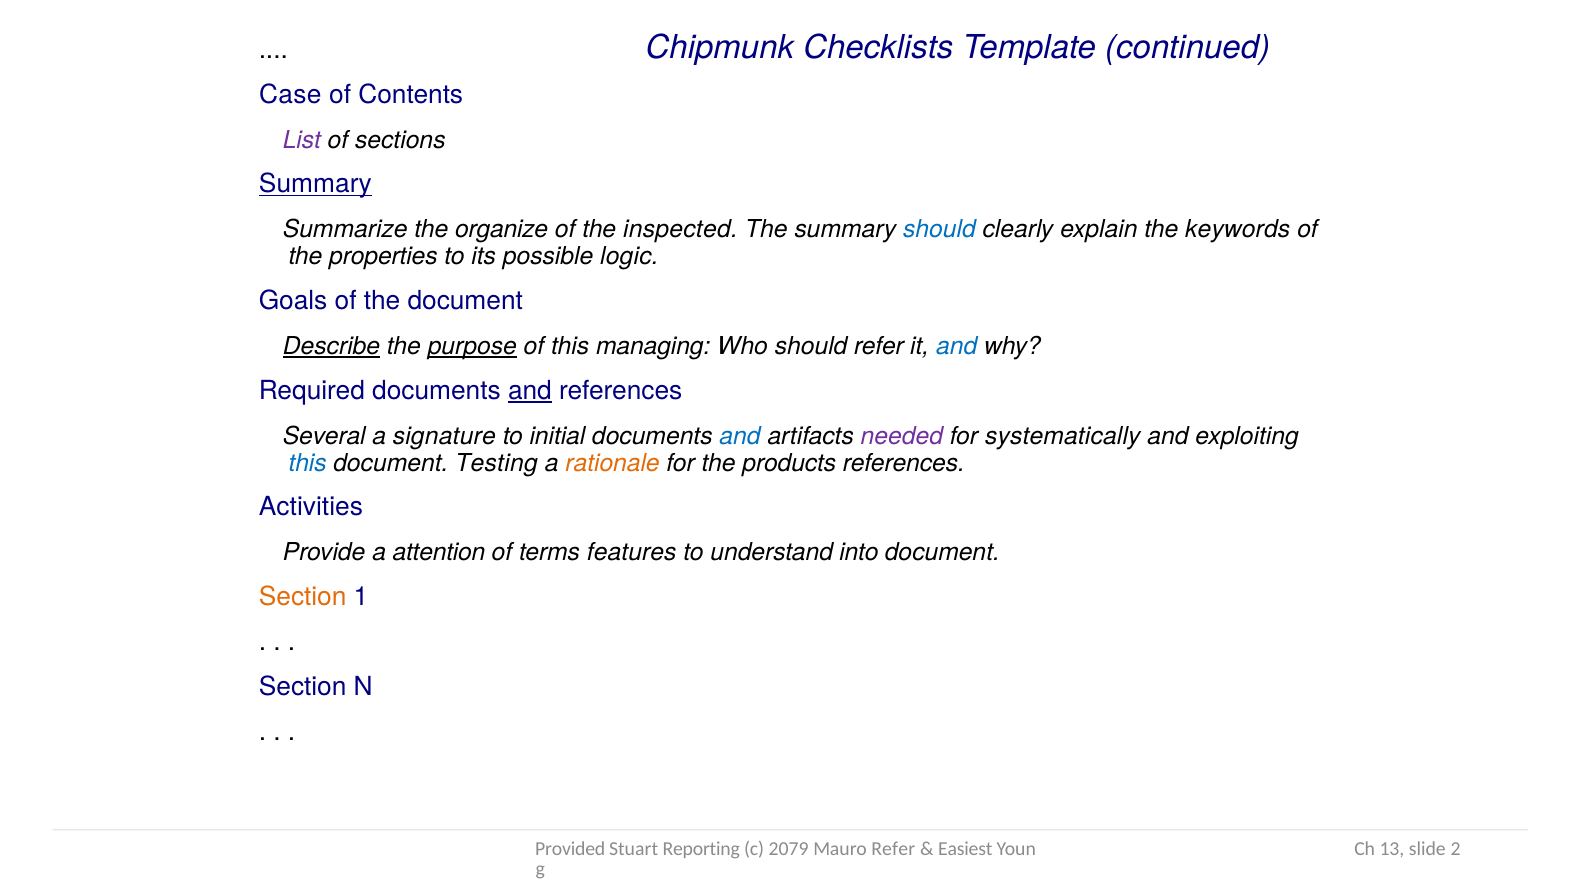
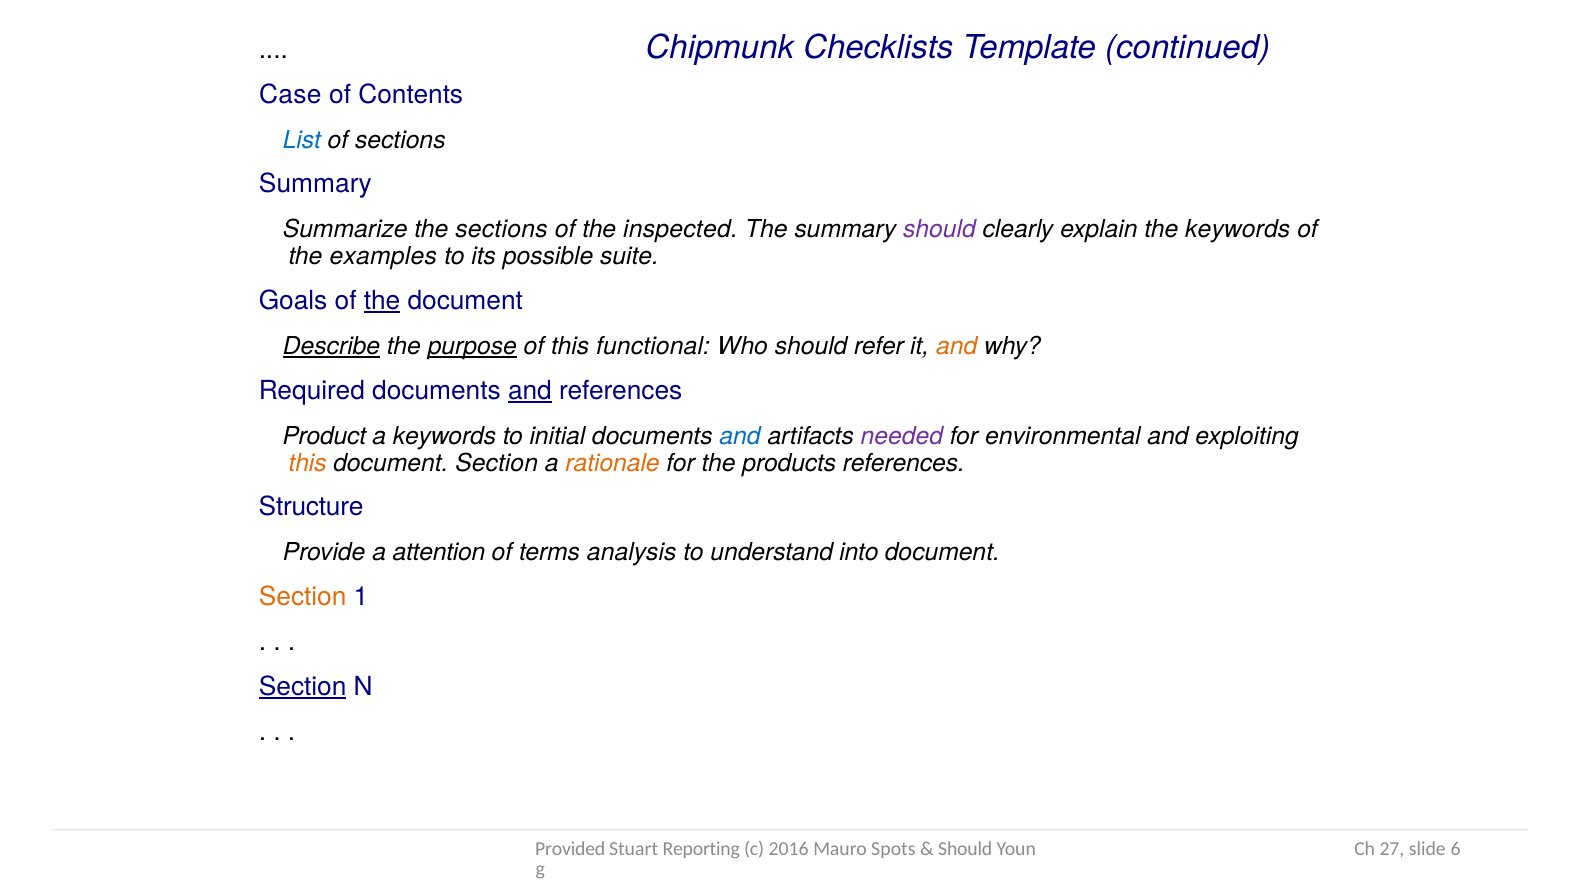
List colour: purple -> blue (302, 140)
Summary underline: present -> none (315, 184)
the organize: organize -> sections (501, 230)
should colour: blue -> purple (939, 230)
properties: properties -> examples (383, 257)
logic: logic -> suite (630, 257)
the underline: none -> present (382, 301)
managing: managing -> functional (653, 346)
and colour: blue -> orange (957, 346)
Several: Several -> Product (324, 436)
a signature: signature -> keywords (444, 436)
systematically: systematically -> environmental (1063, 436)
this colour: blue -> orange (308, 463)
Testing: Testing -> Section (497, 463)
Activities: Activities -> Structure (311, 507)
features: features -> analysis (632, 553)
Section underline: none -> present (303, 687)
2079: 2079 -> 2016 (789, 849)
Mauro Refer: Refer -> Spots (893, 849)
Easiest: Easiest -> Should (965, 849)
13: 13 -> 27 (1392, 849)
2: 2 -> 6 (1456, 849)
